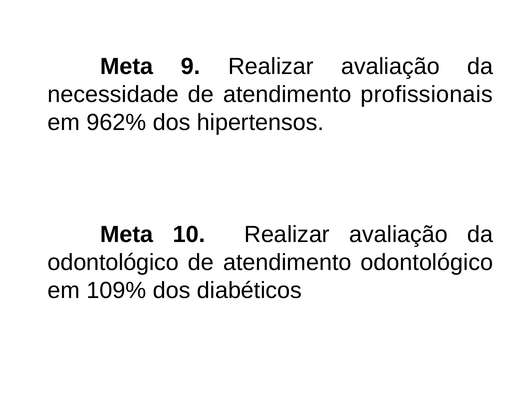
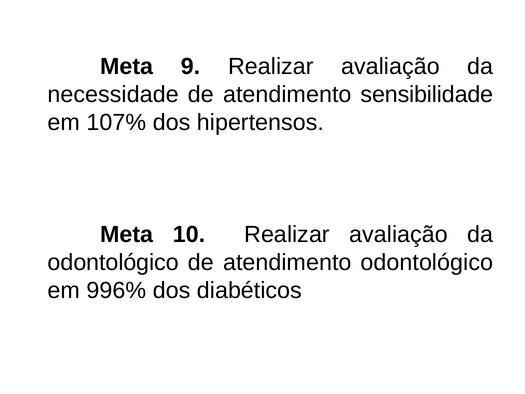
profissionais: profissionais -> sensibilidade (427, 94)
962%: 962% -> 107% (116, 122)
109%: 109% -> 996% (116, 290)
